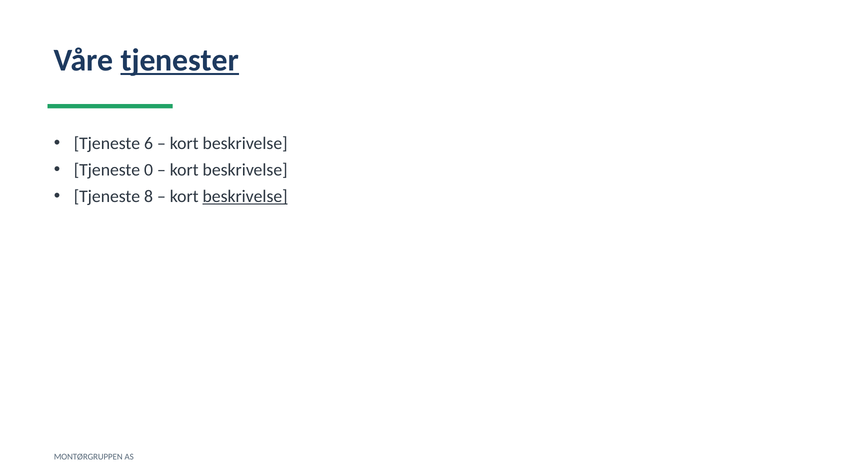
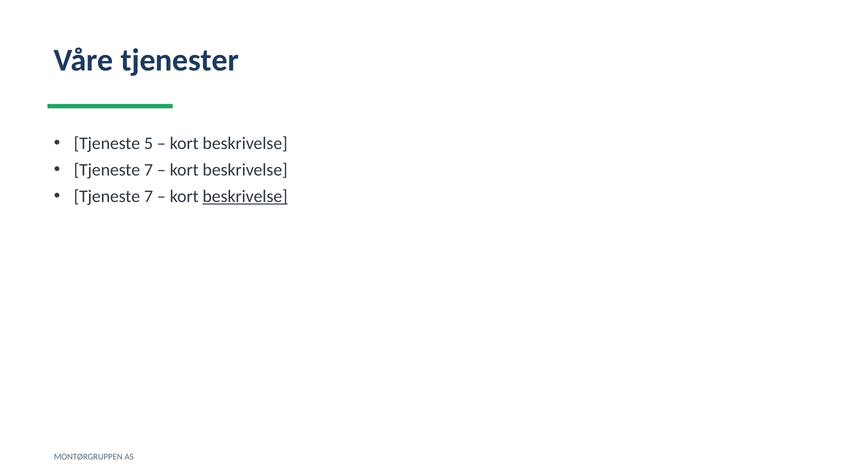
tjenester underline: present -> none (180, 60)
6: 6 -> 5 (148, 143)
0: 0 -> 7 (148, 170)
8: 8 -> 7 (148, 196)
